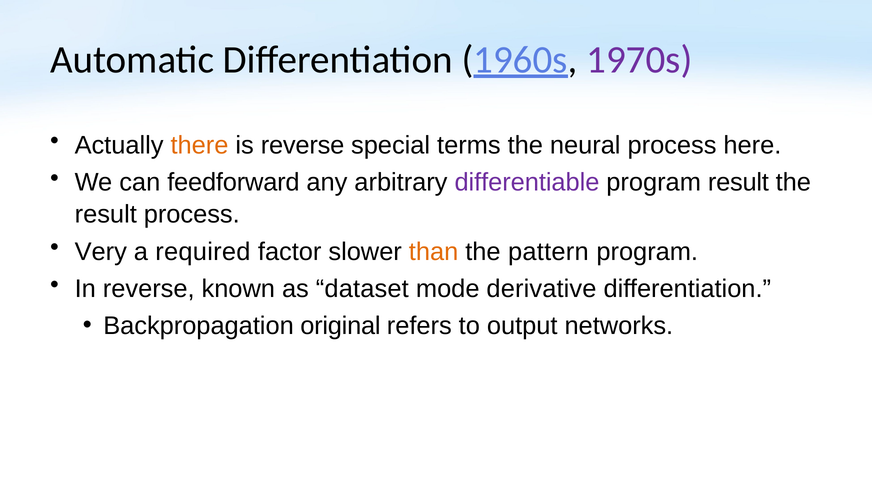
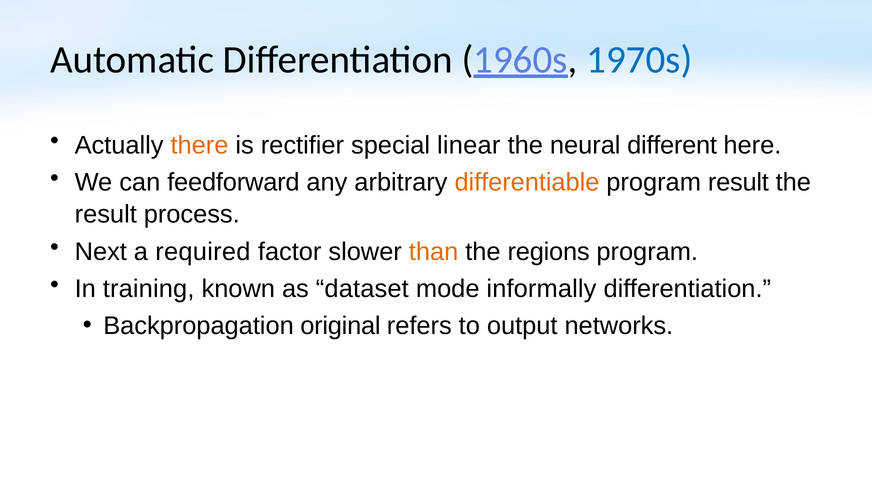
1970s colour: purple -> blue (639, 60)
is reverse: reverse -> rectifier (302, 145)
terms: terms -> linear (469, 145)
neural process: process -> different (672, 145)
differentiable colour: purple -> orange (527, 182)
Very: Very -> Next (101, 251)
pattern: pattern -> regions (549, 251)
In reverse: reverse -> training (149, 289)
derivative: derivative -> informally (541, 289)
